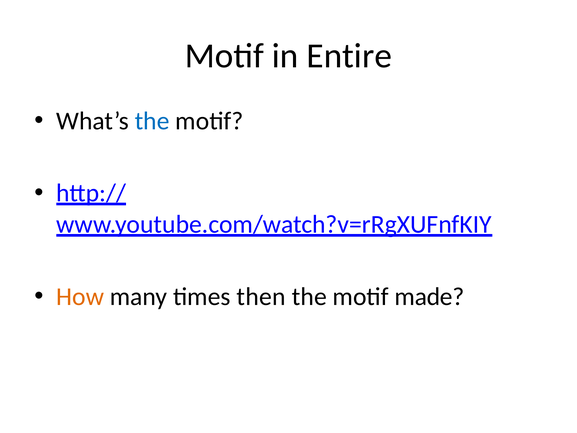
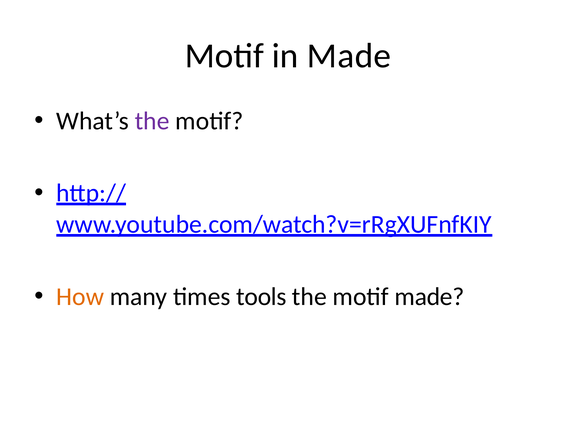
in Entire: Entire -> Made (349, 56)
the colour: blue -> purple (152, 121)
then: then -> tools (261, 297)
